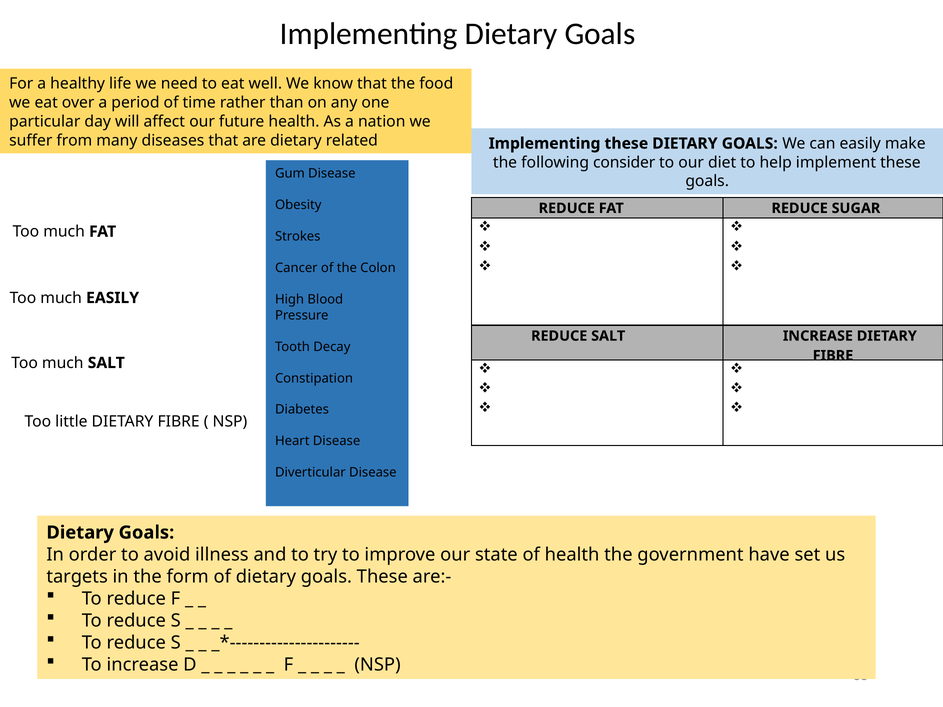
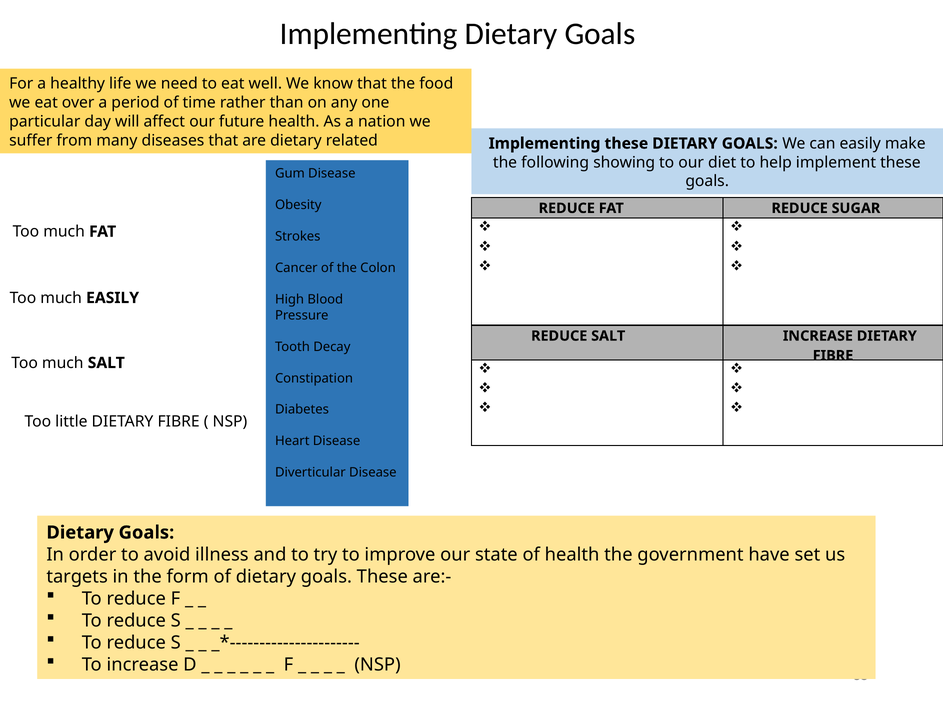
consider: consider -> showing (624, 162)
